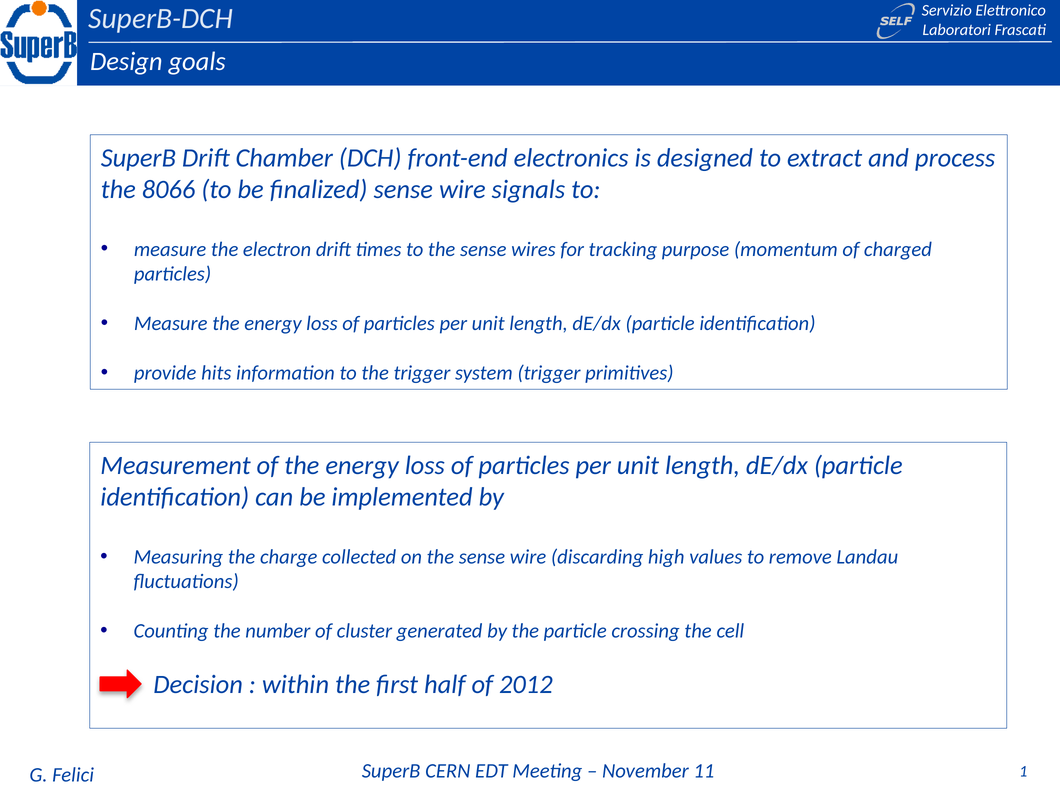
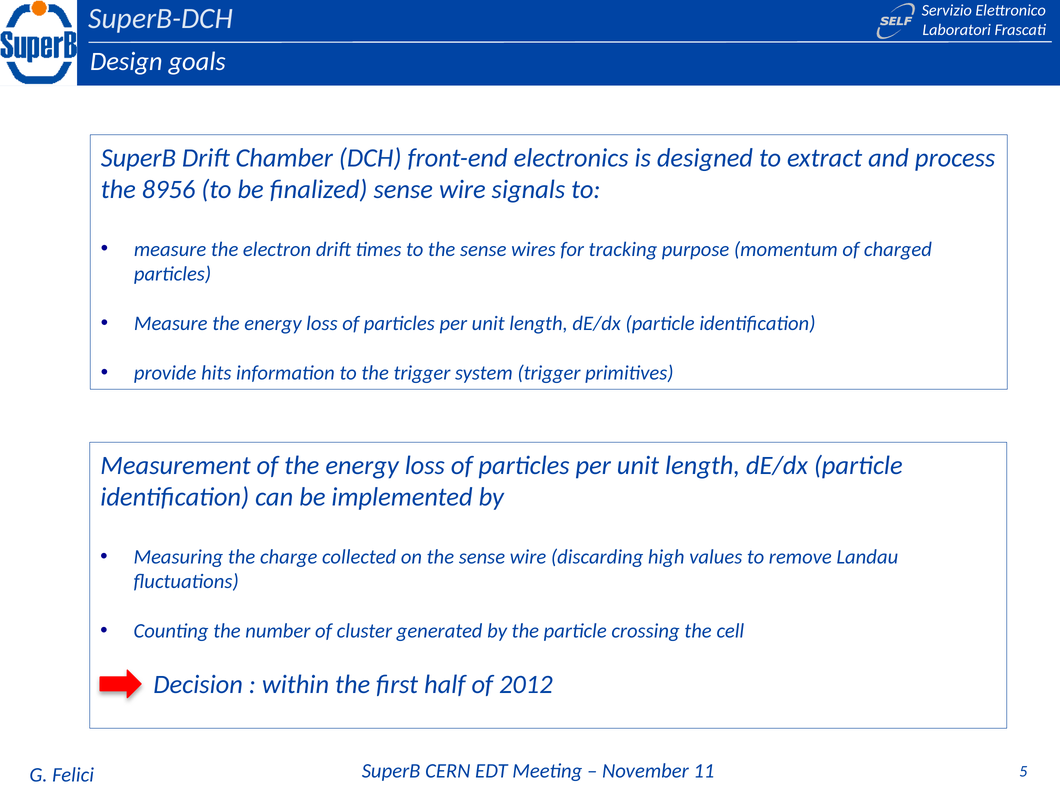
8066: 8066 -> 8956 (169, 190)
1: 1 -> 5 (1023, 771)
